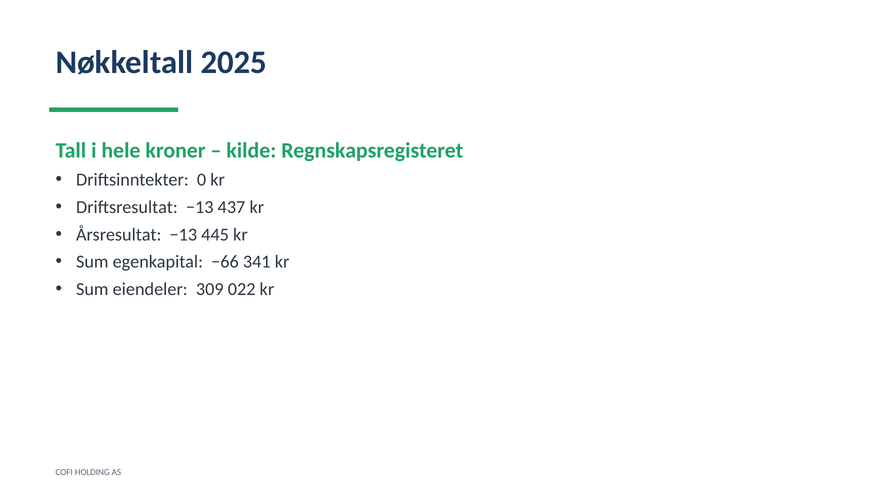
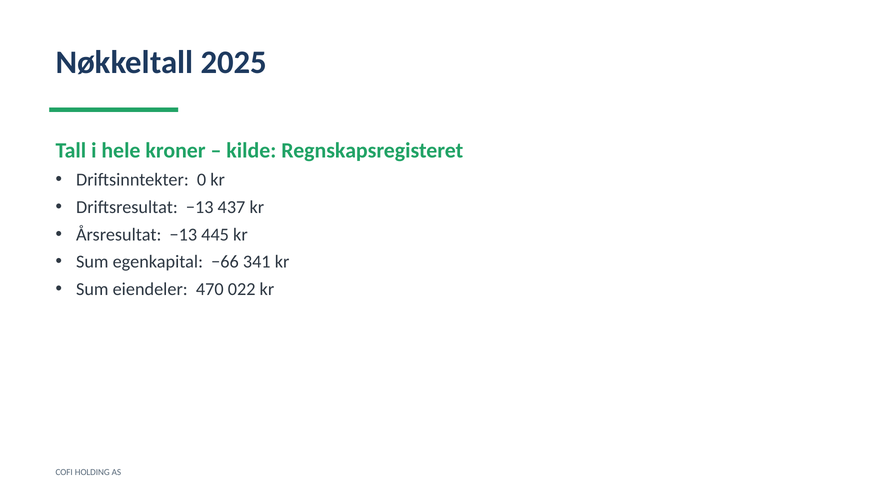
309: 309 -> 470 (210, 289)
